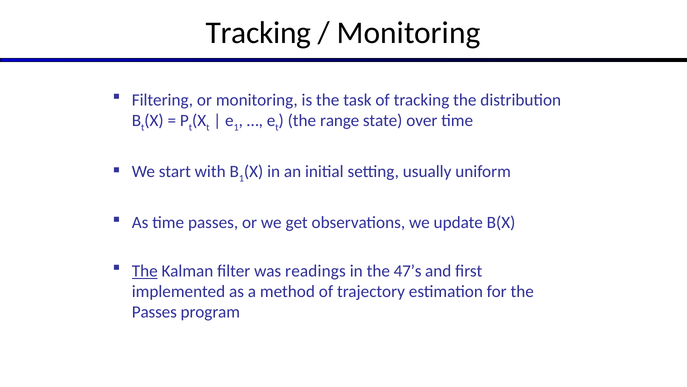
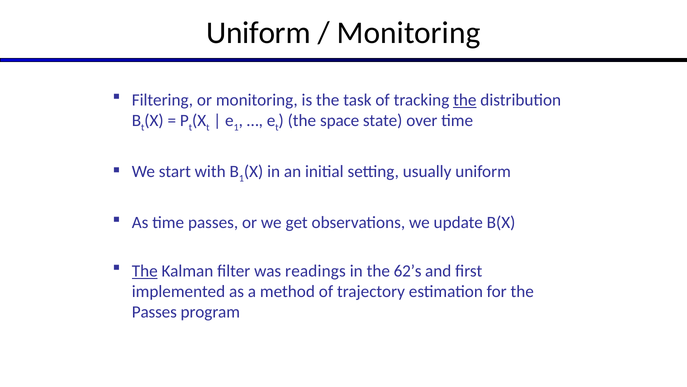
Tracking: Tracking -> Uniform (258, 33)
the underline: none -> present (465, 100)
range: range -> space (340, 121)
47’s: 47’s -> 62’s (408, 270)
